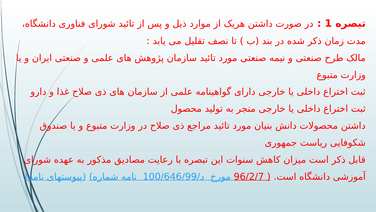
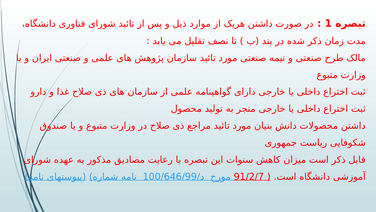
96/2/7: 96/2/7 -> 91/2/7 (249, 176)
